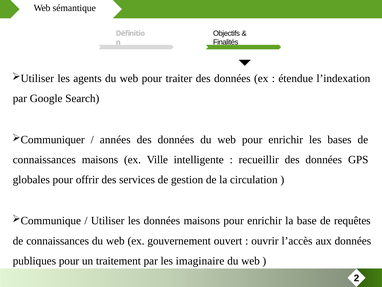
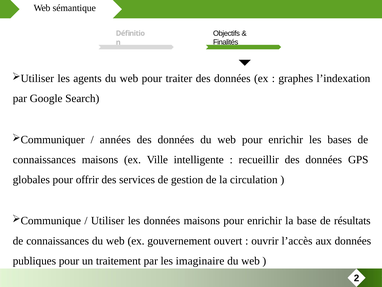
étendue: étendue -> graphes (296, 78)
requêtes: requêtes -> résultats (352, 220)
